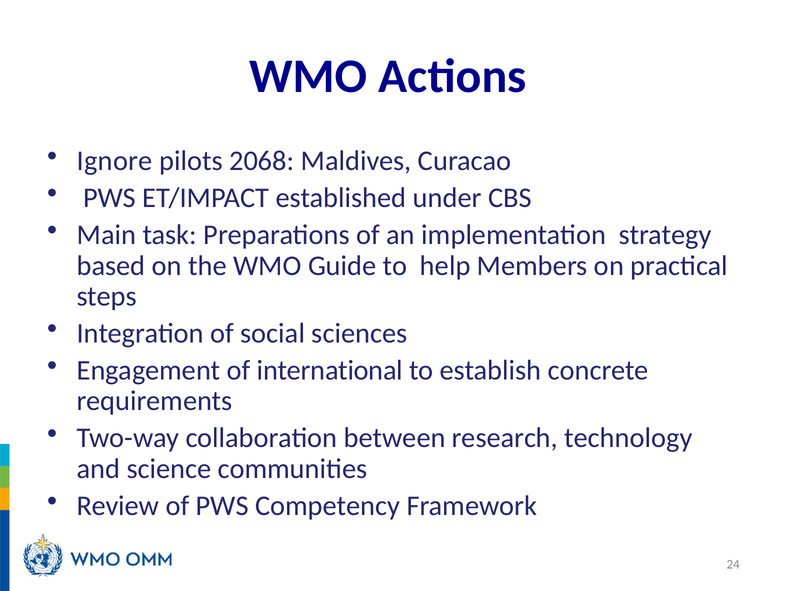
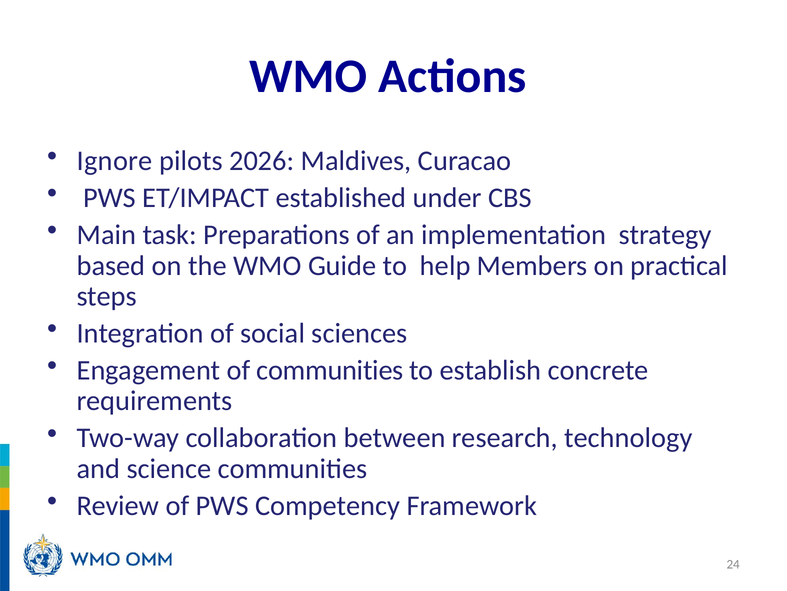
2068: 2068 -> 2026 (262, 161)
of international: international -> communities (330, 370)
